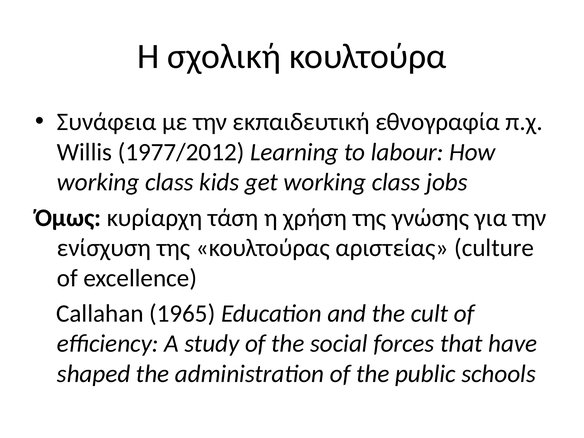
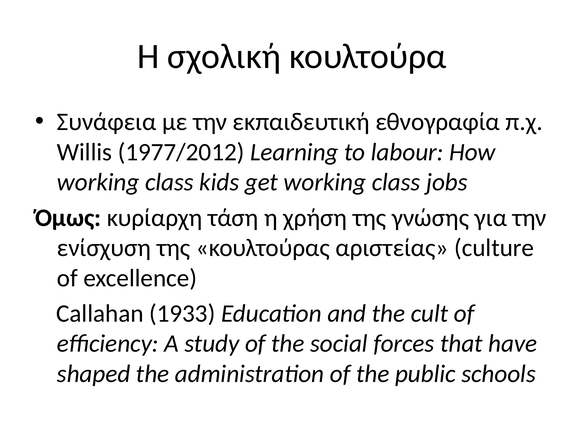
1965: 1965 -> 1933 (182, 313)
